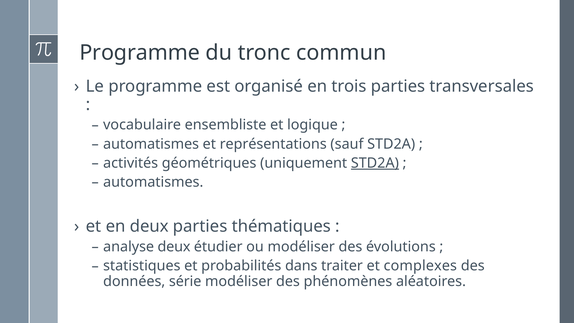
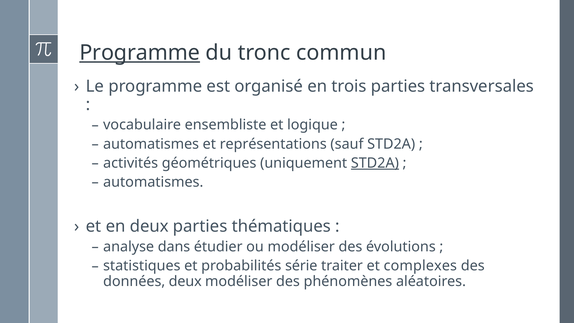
Programme underline: none -> present (140, 53)
analyse deux: deux -> dans (174, 247)
dans: dans -> série (301, 266)
données série: série -> deux (185, 281)
